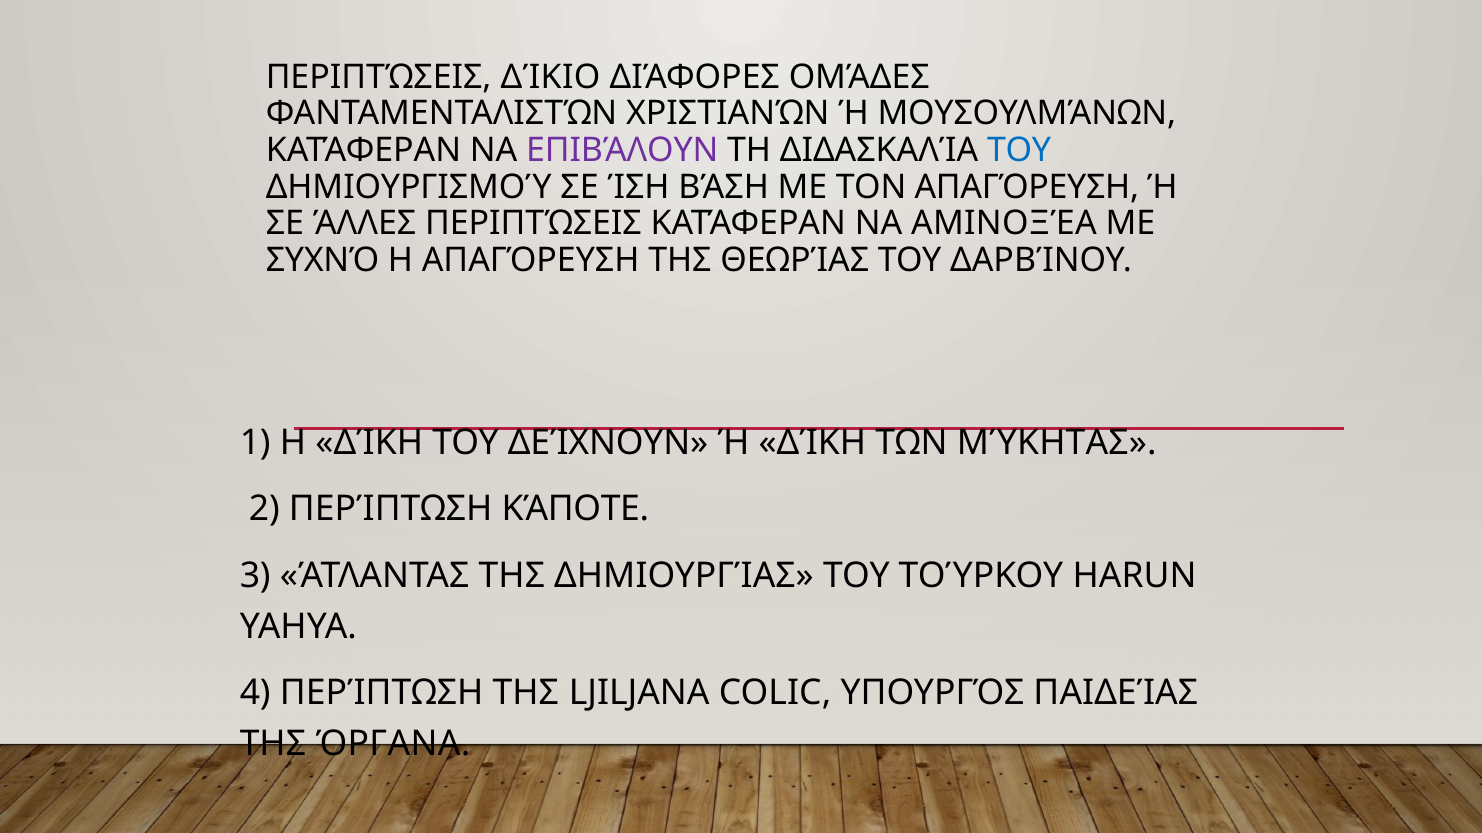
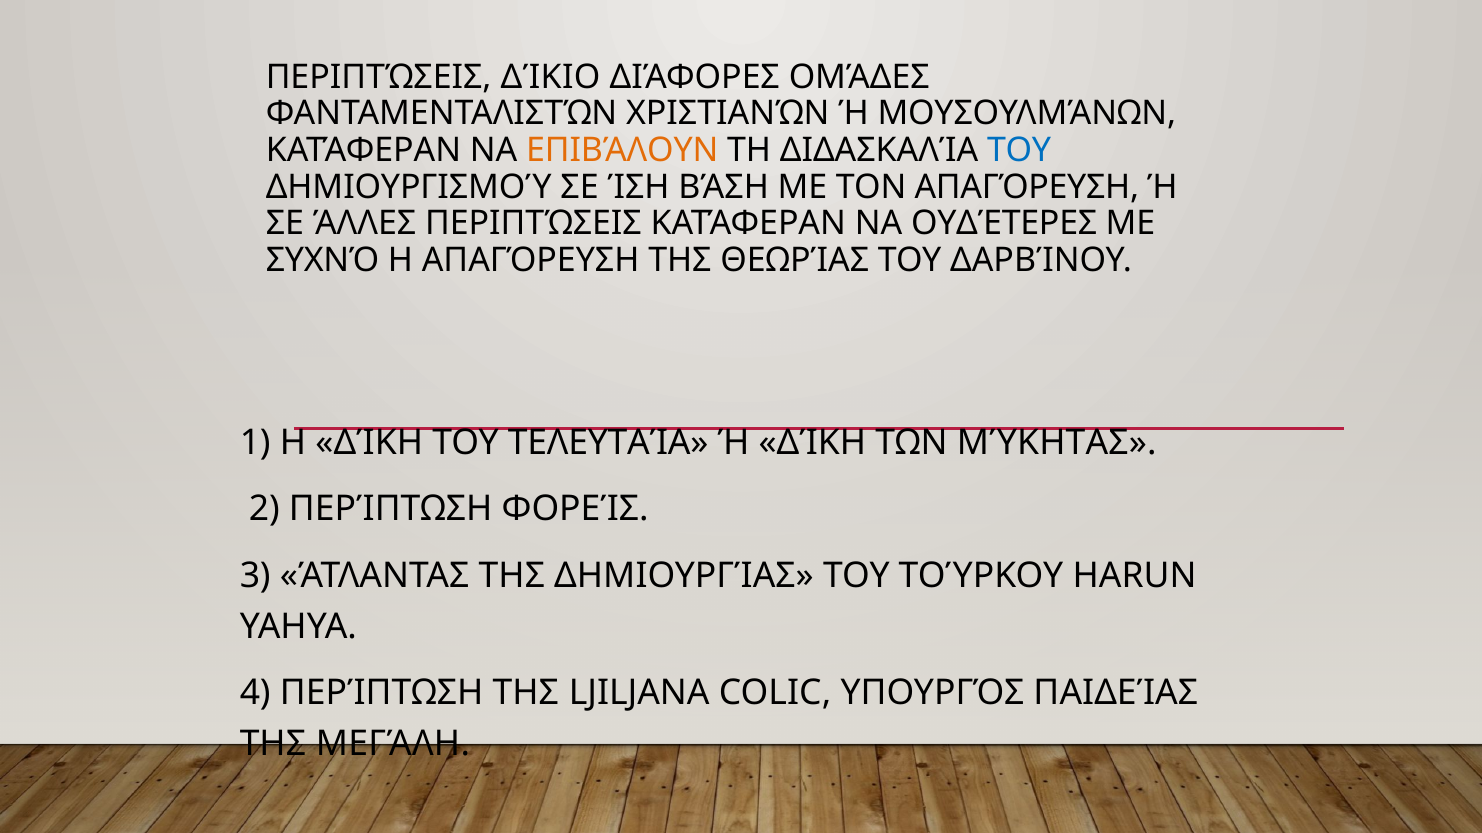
ΕΠΙΒΆΛΟΥΝ colour: purple -> orange (622, 151)
ΑΜΙΝΟΞΈΑ: ΑΜΙΝΟΞΈΑ -> ΟΥΔΈΤΕΡΕΣ (1004, 224)
ΔΕΊΧΝΟΥΝ: ΔΕΊΧΝΟΥΝ -> ΤΕΛΕΥΤΑΊΑ (608, 443)
ΚΆΠΟΤΕ: ΚΆΠΟΤΕ -> ΦΟΡΕΊΣ (575, 509)
ΌΡΓΑΝΑ: ΌΡΓΑΝΑ -> ΜΕΓΆΛΗ (393, 744)
